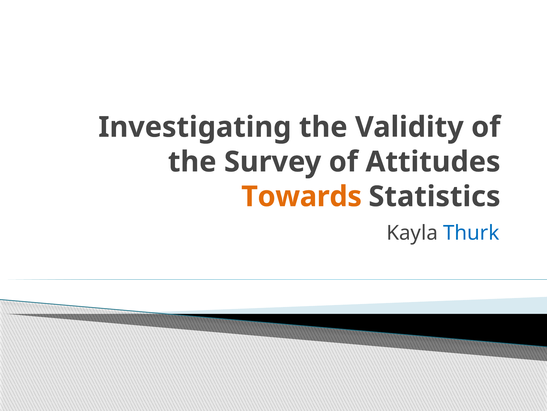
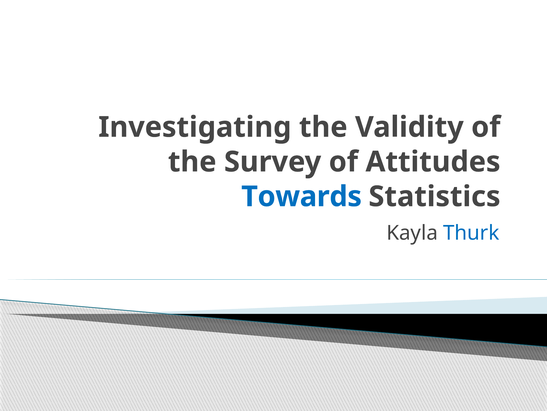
Towards colour: orange -> blue (302, 196)
